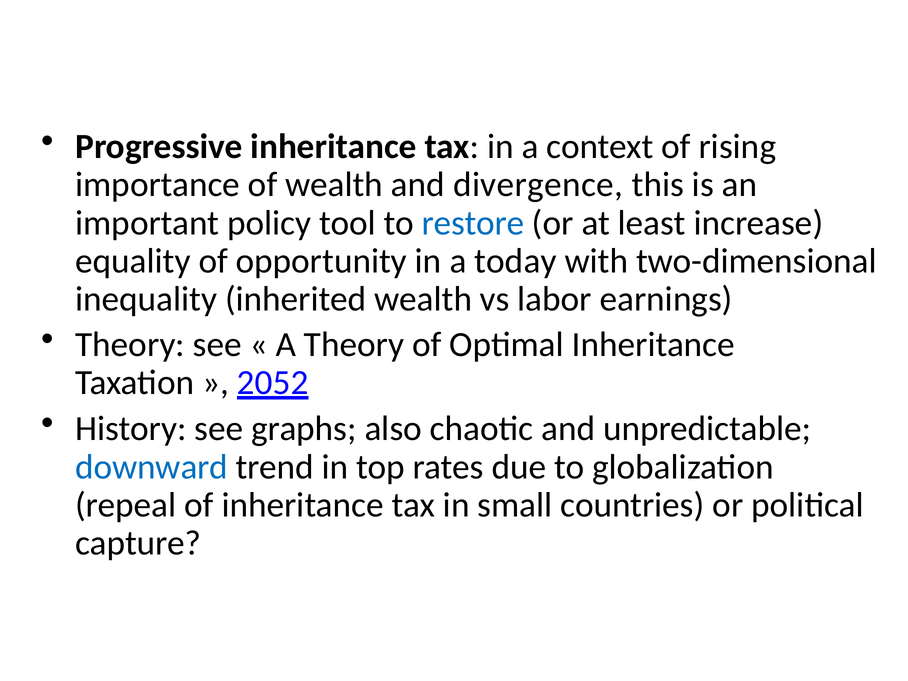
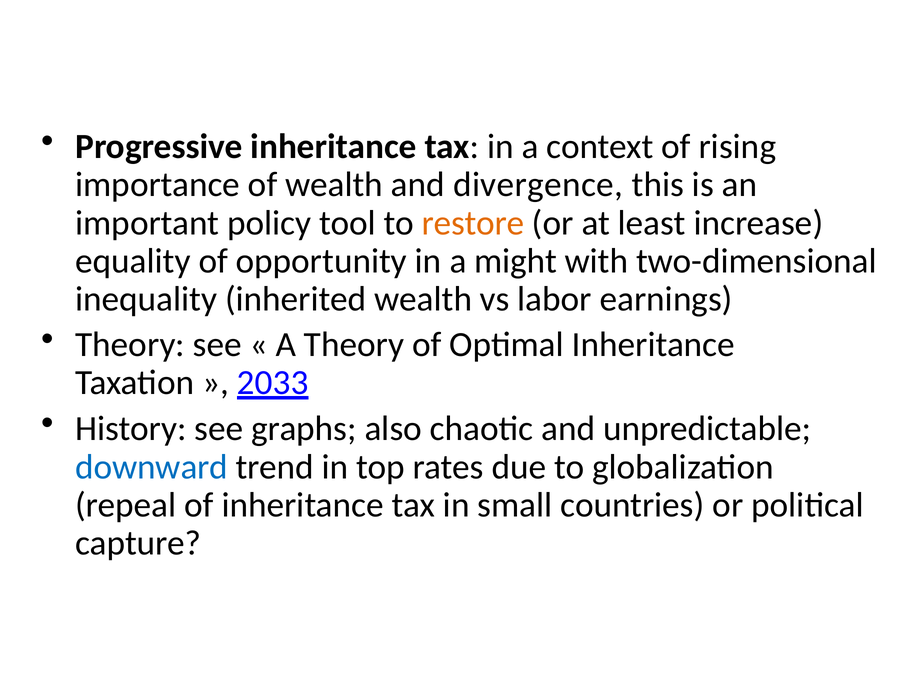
restore colour: blue -> orange (473, 223)
today: today -> might (516, 261)
2052: 2052 -> 2033 (273, 383)
